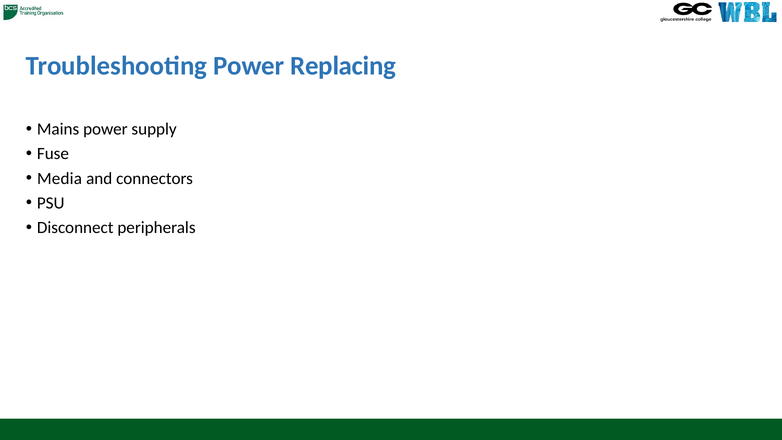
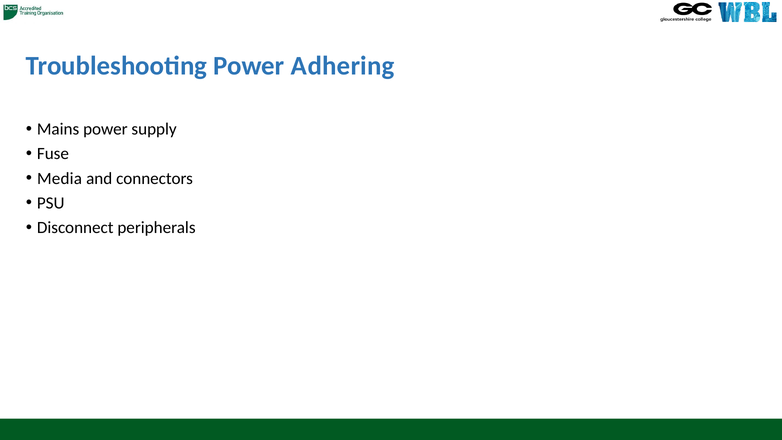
Replacing: Replacing -> Adhering (343, 66)
